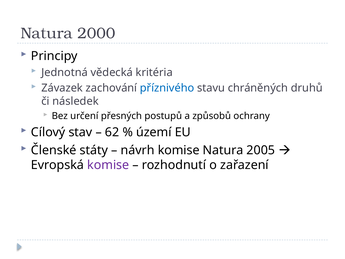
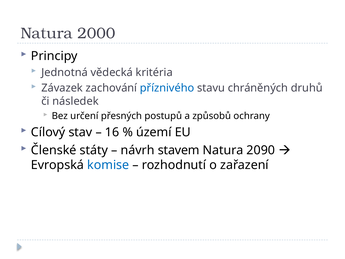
62: 62 -> 16 (112, 132)
návrh komise: komise -> stavem (179, 150)
2005: 2005 -> 2090 (261, 150)
komise colour: purple -> blue (108, 165)
